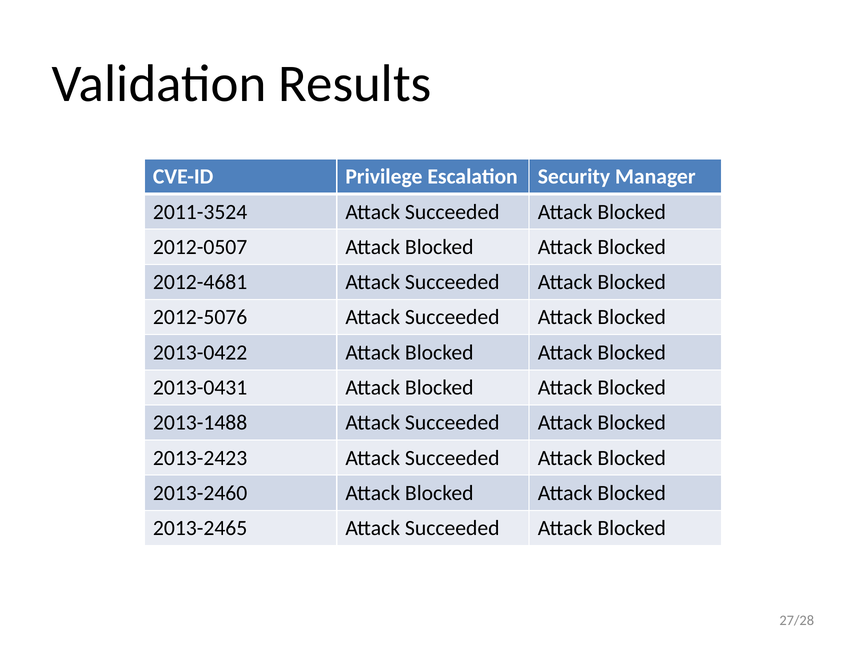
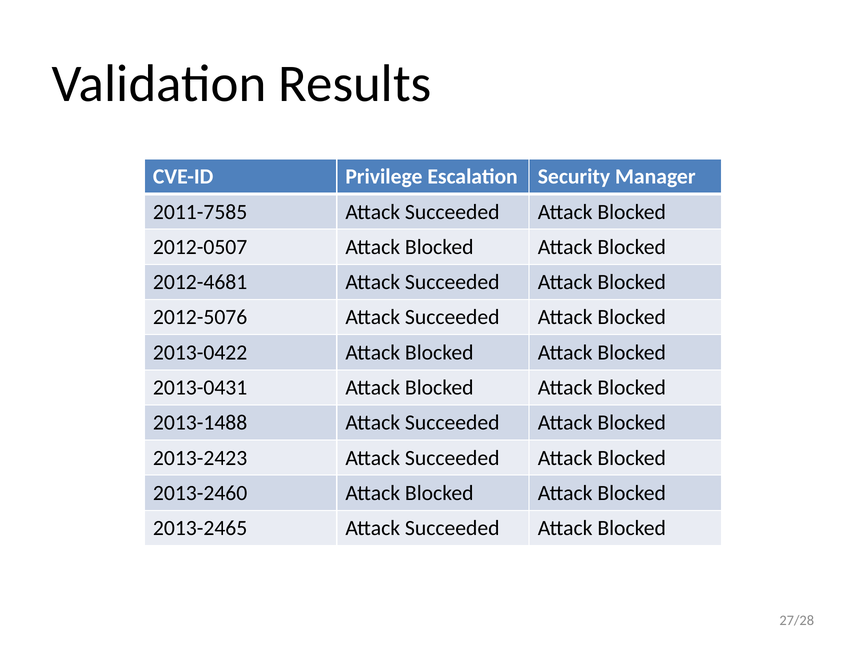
2011-3524: 2011-3524 -> 2011-7585 (200, 212)
